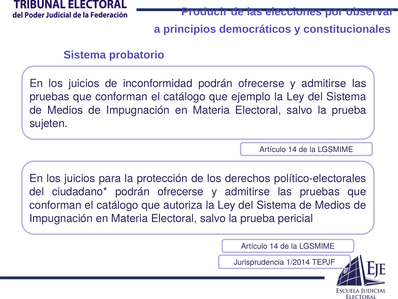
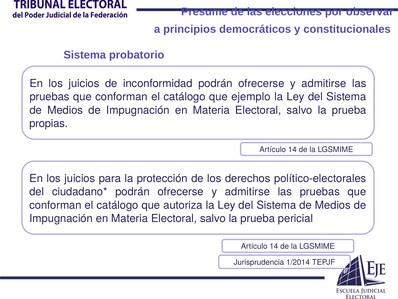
Producir: Producir -> Presume (204, 12)
sujeten: sujeten -> propias (49, 123)
